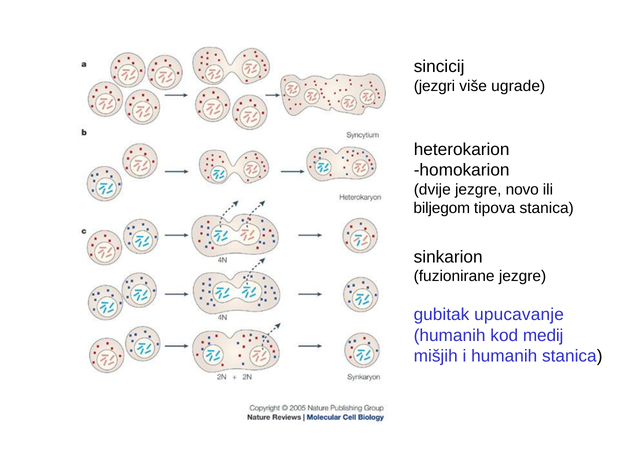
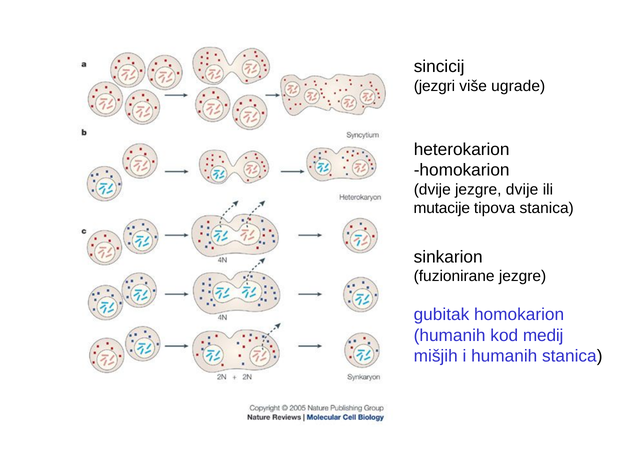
jezgre novo: novo -> dvije (522, 190)
biljegom: biljegom -> mutacije (442, 208)
gubitak upucavanje: upucavanje -> homokarion (519, 315)
